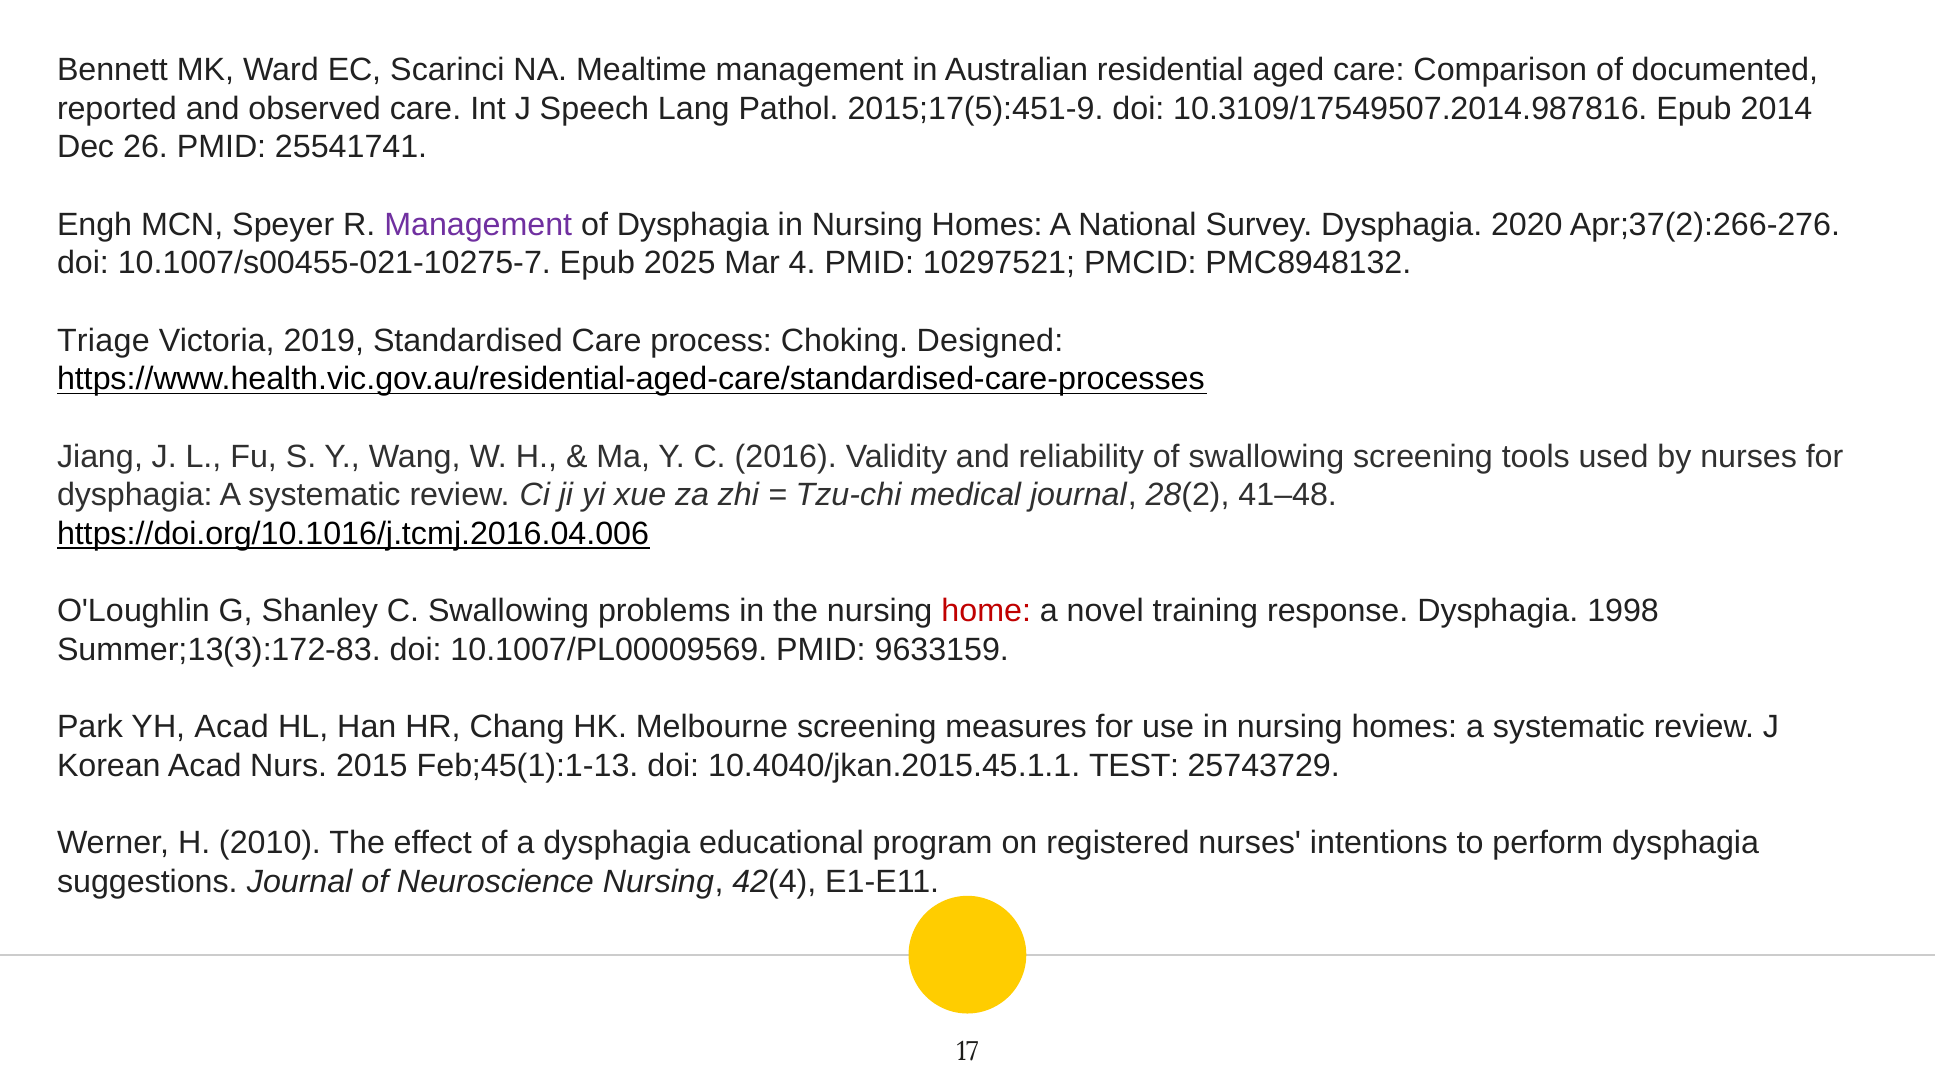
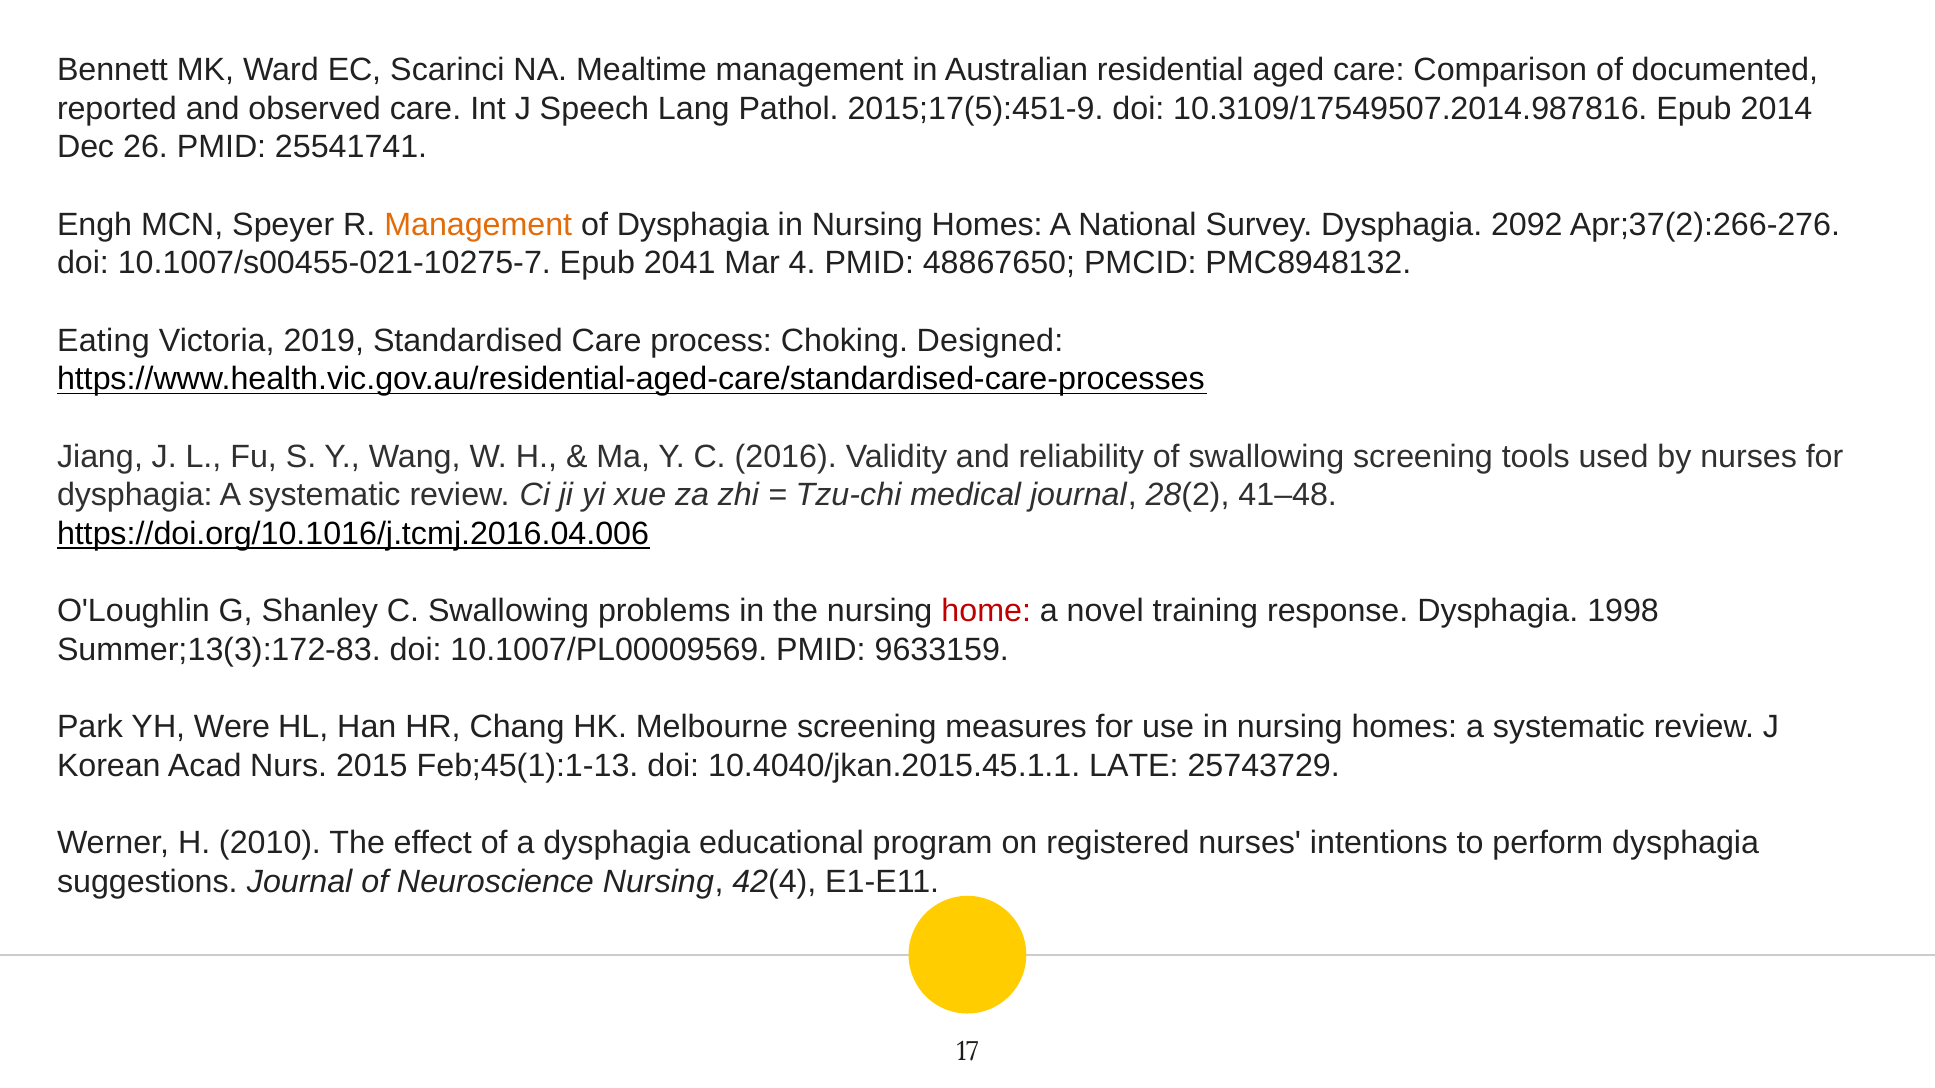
Management colour: purple -> orange (478, 225)
2020: 2020 -> 2092 (1527, 225)
2025: 2025 -> 2041 (680, 263)
10297521: 10297521 -> 48867650 (999, 263)
Triage: Triage -> Eating (103, 341)
YH Acad: Acad -> Were (232, 728)
TEST: TEST -> LATE (1134, 766)
